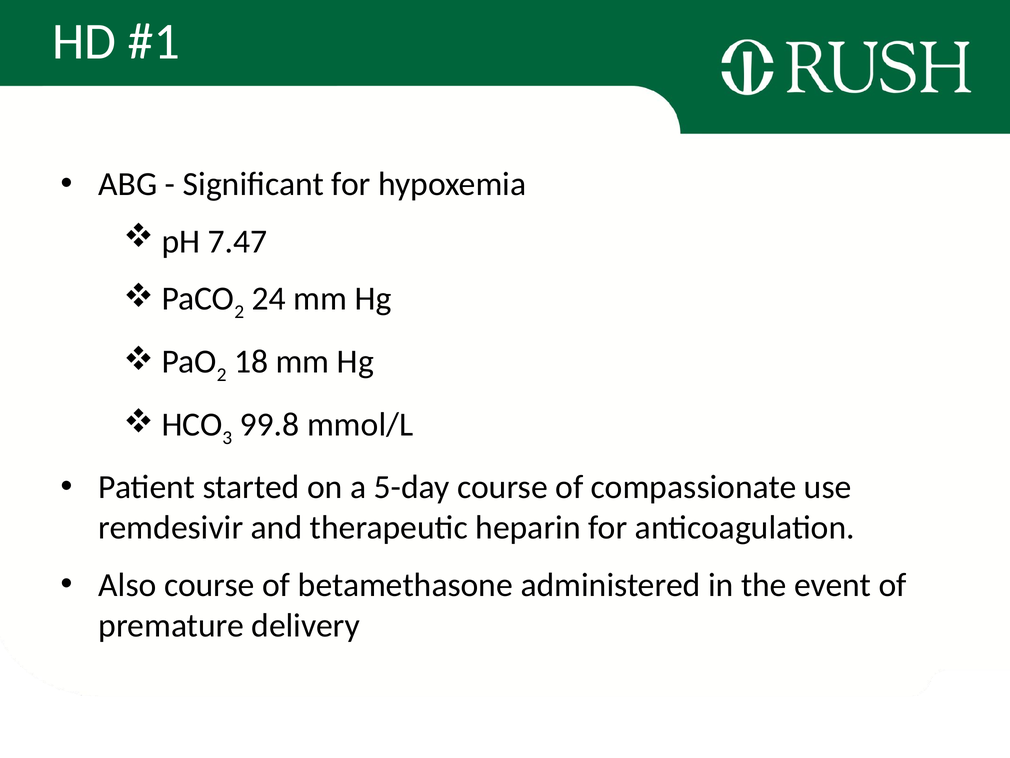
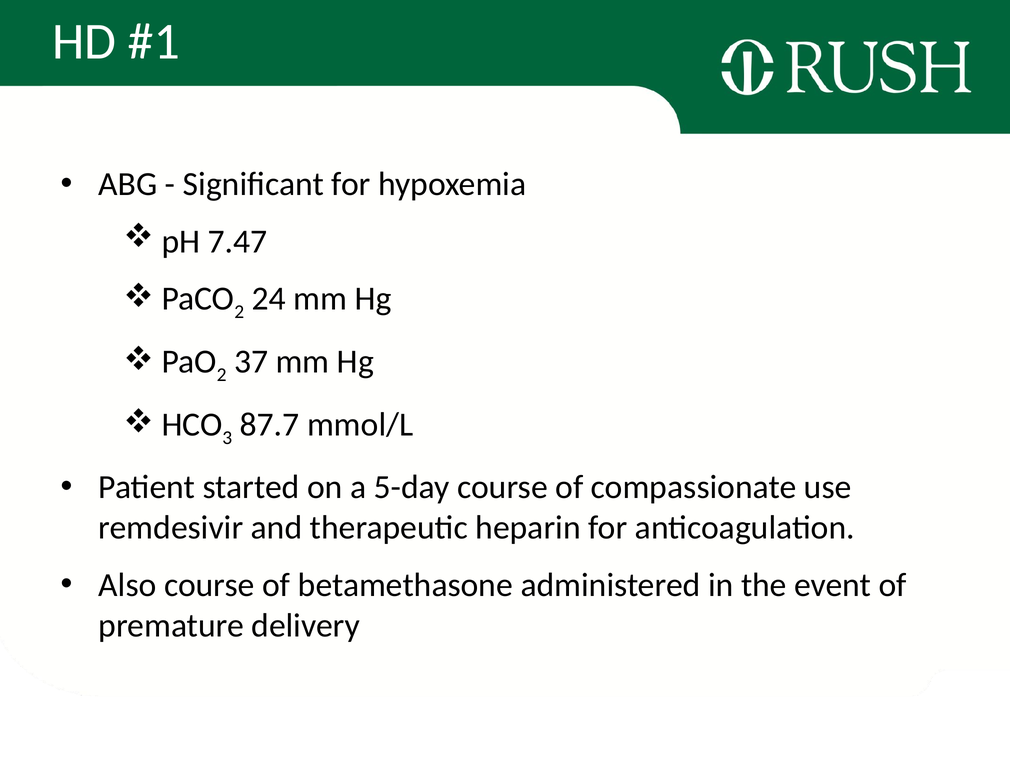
18: 18 -> 37 (251, 361)
99.8: 99.8 -> 87.7 (270, 424)
